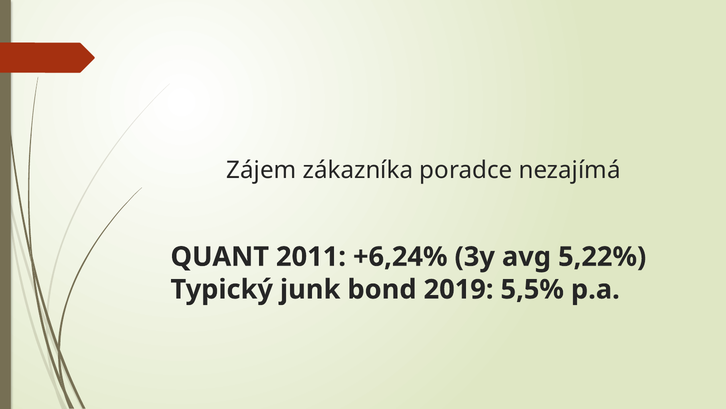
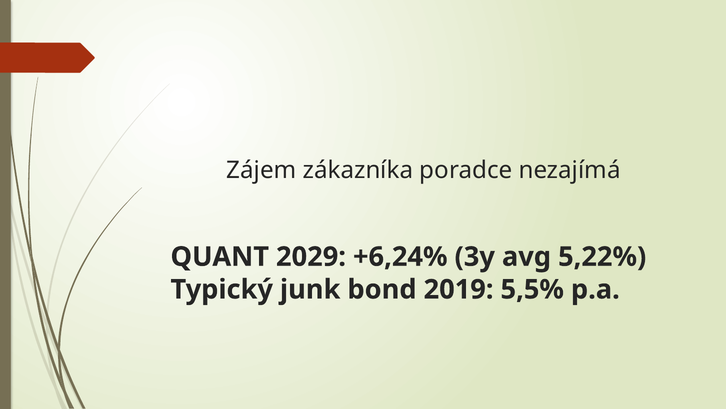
2011: 2011 -> 2029 (311, 256)
